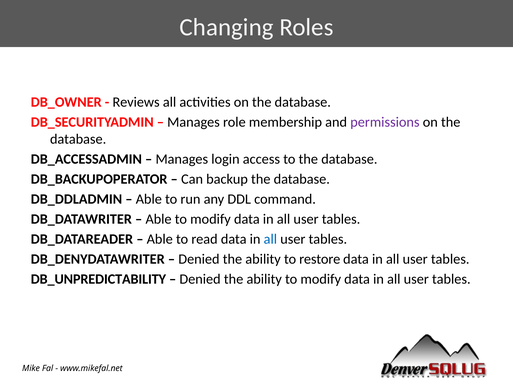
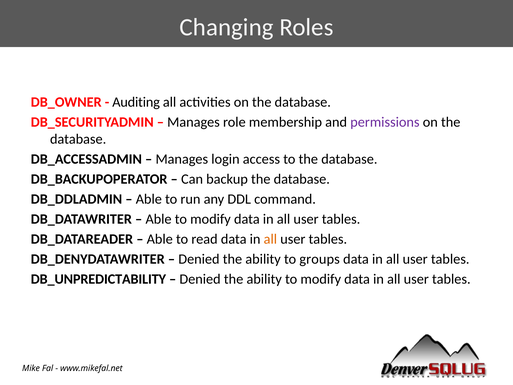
Reviews: Reviews -> Auditing (136, 102)
all colour: blue -> orange (270, 239)
restore: restore -> groups (320, 259)
